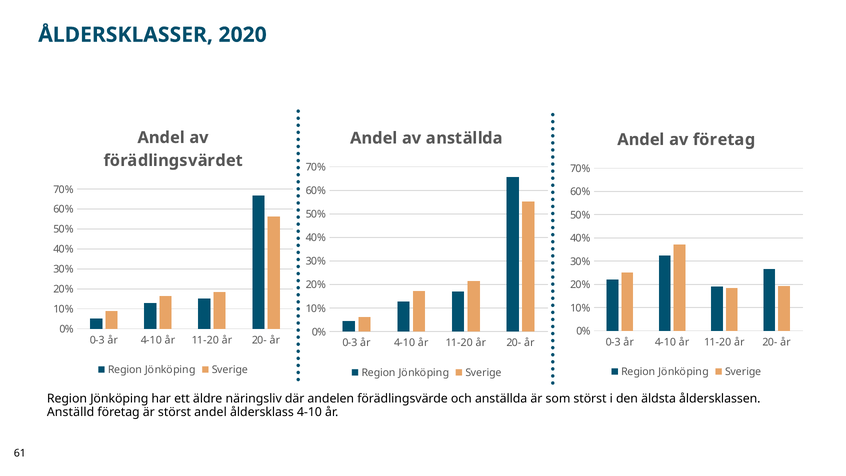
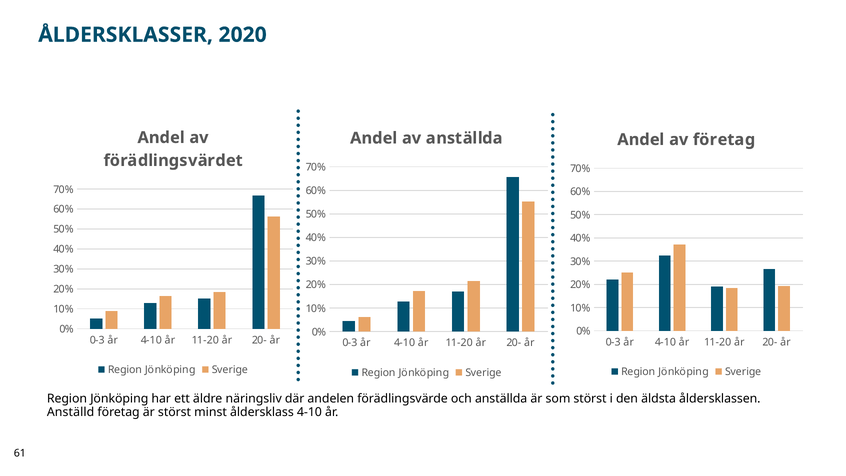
störst andel: andel -> minst (211, 412)
